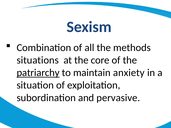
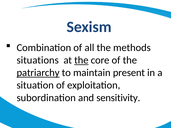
the underline: none -> present (81, 60)
anxiety: anxiety -> present (129, 73)
pervasive: pervasive -> sensitivity (118, 98)
